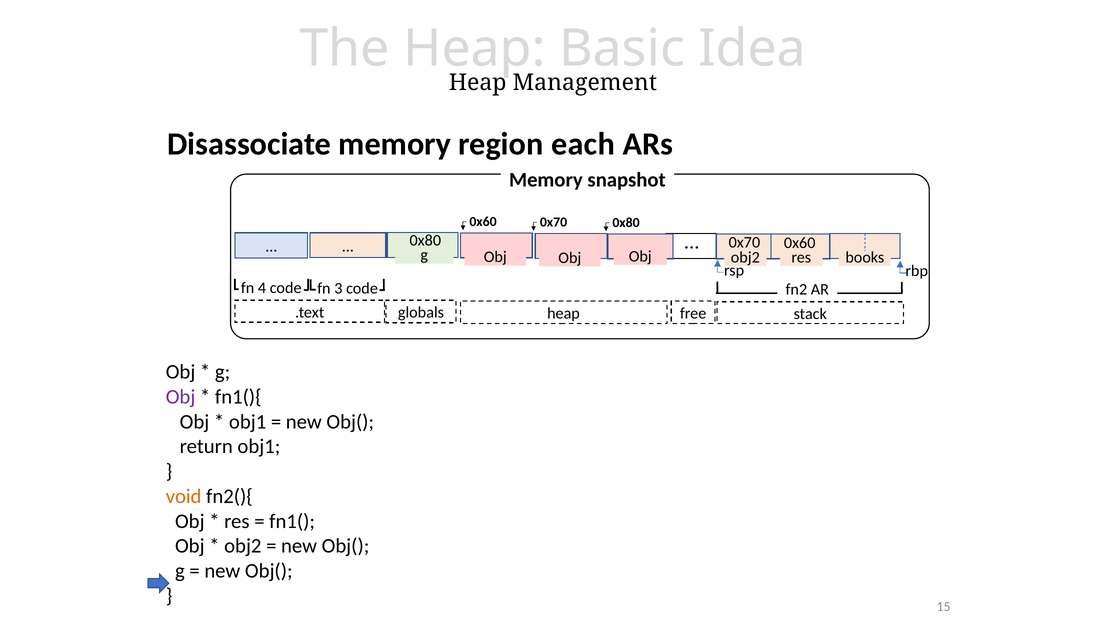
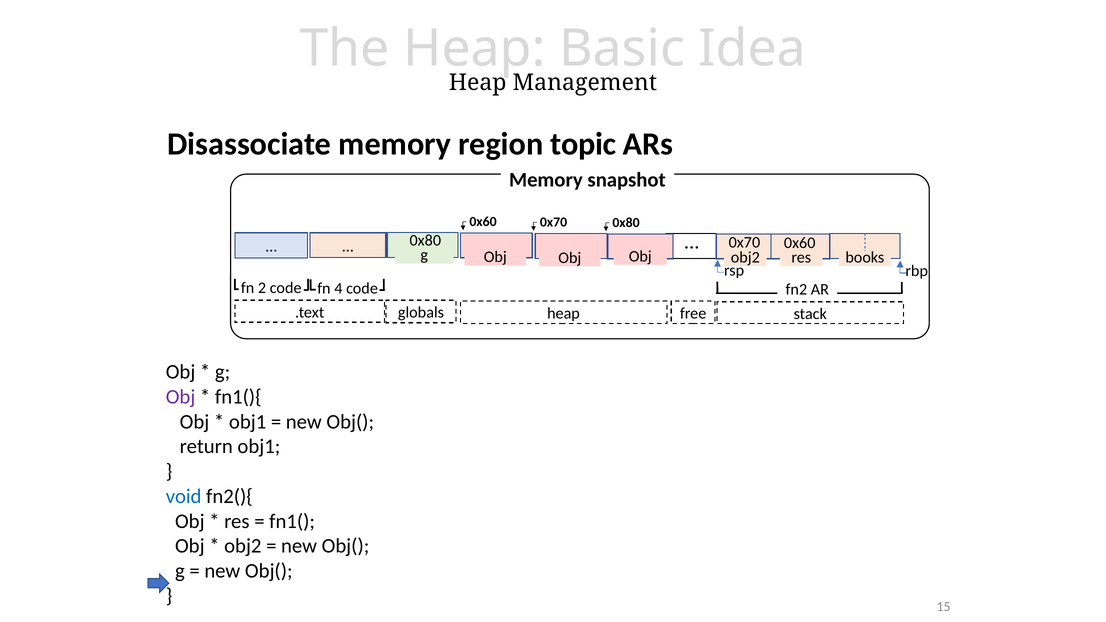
each: each -> topic (583, 144)
4: 4 -> 2 (262, 288)
3: 3 -> 4 (338, 289)
void colour: orange -> blue (184, 496)
